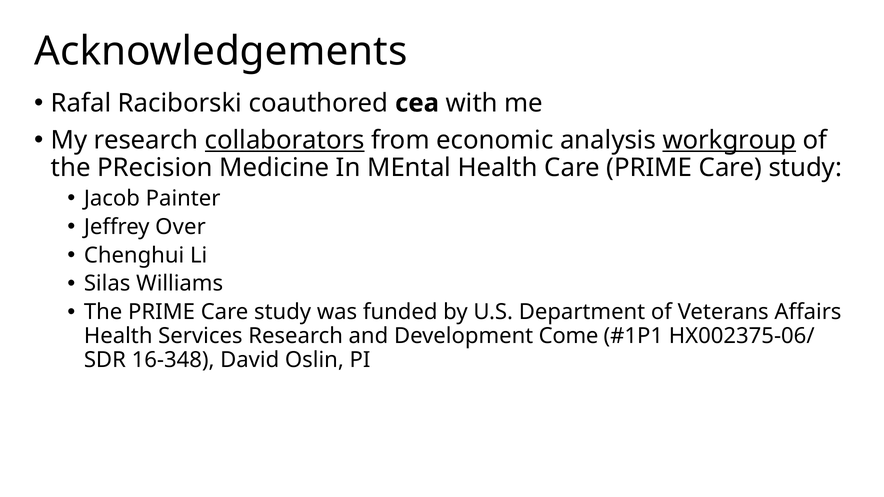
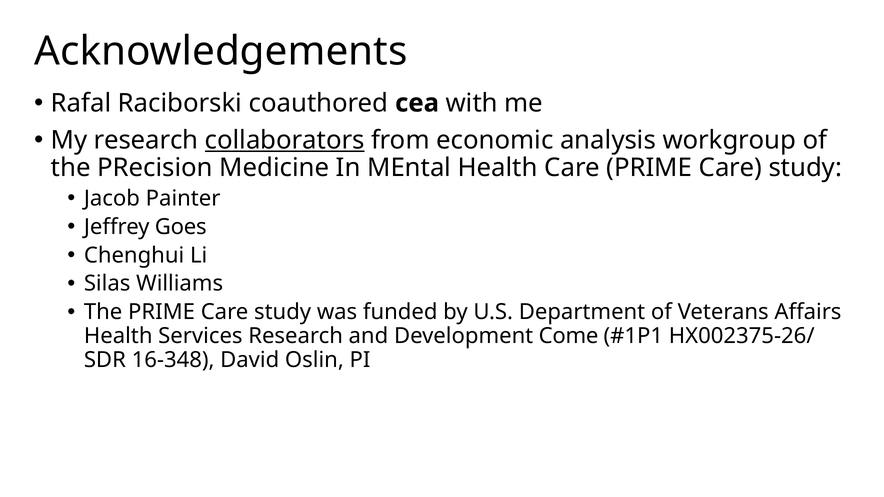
workgroup underline: present -> none (729, 140)
Over: Over -> Goes (181, 227)
HX002375-06/: HX002375-06/ -> HX002375-26/ (742, 336)
